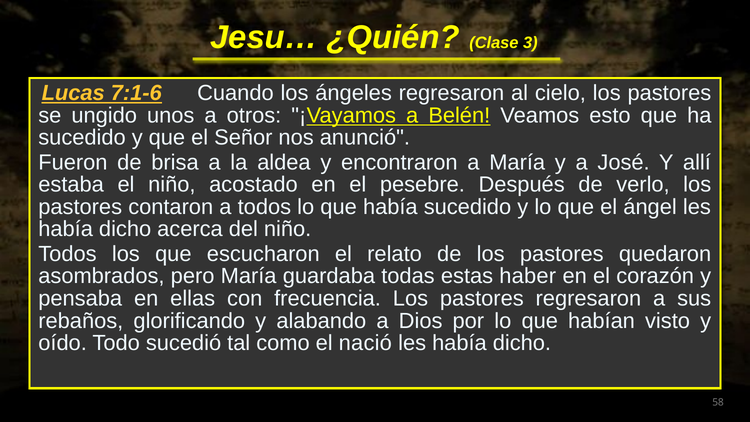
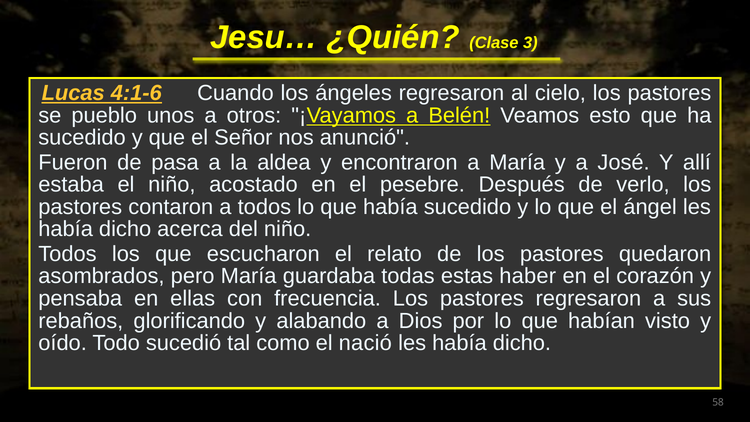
7:1-6: 7:1-6 -> 4:1-6 (136, 93)
ungido: ungido -> pueblo (104, 115)
brisa: brisa -> pasa (175, 162)
